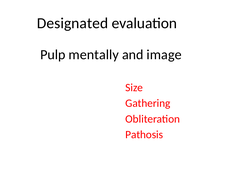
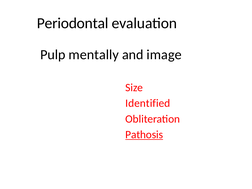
Designated: Designated -> Periodontal (73, 23)
Gathering: Gathering -> Identified (148, 103)
Pathosis underline: none -> present (144, 135)
